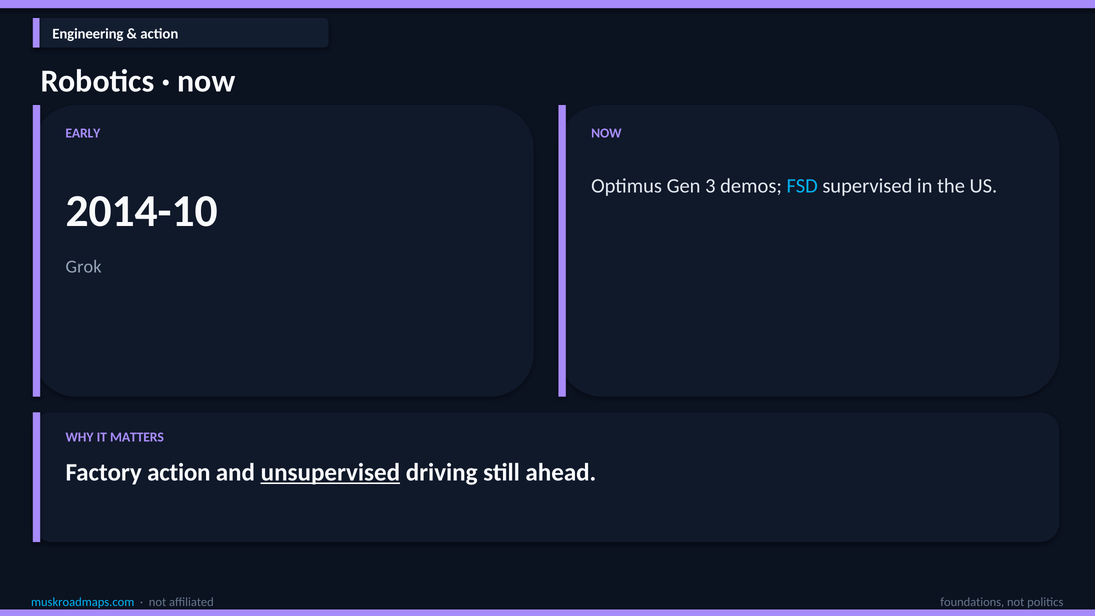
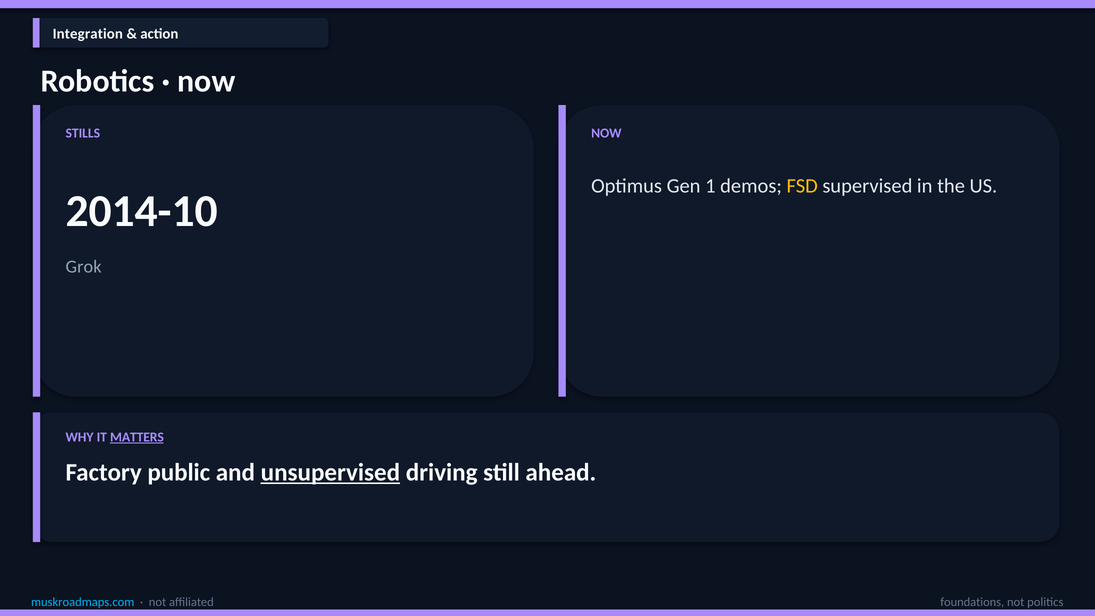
Engineering: Engineering -> Integration (88, 34)
EARLY: EARLY -> STILLS (83, 133)
3: 3 -> 1 (710, 186)
FSD colour: light blue -> yellow (802, 186)
MATTERS underline: none -> present (137, 437)
Factory action: action -> public (179, 473)
